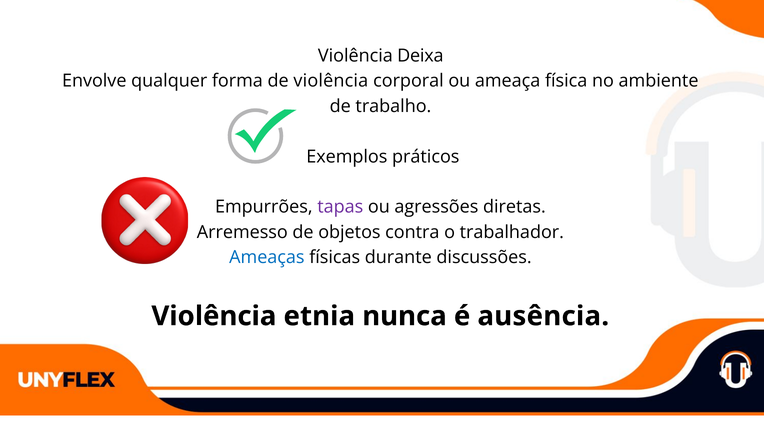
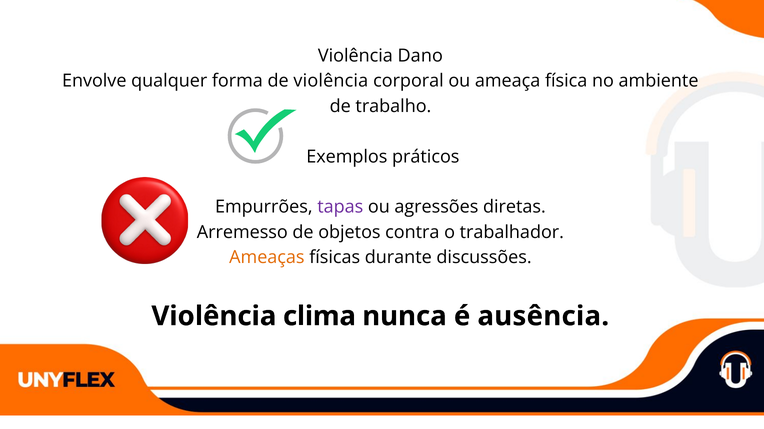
Deixa: Deixa -> Dano (420, 56)
Ameaças colour: blue -> orange (267, 258)
etnia: etnia -> clima (319, 317)
